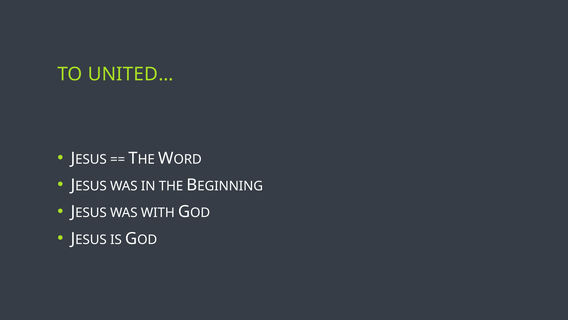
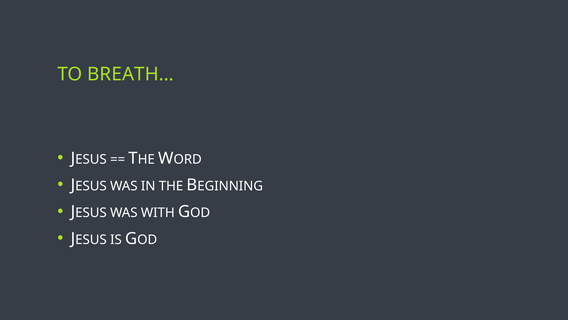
UNITED…: UNITED… -> BREATH… (131, 74)
